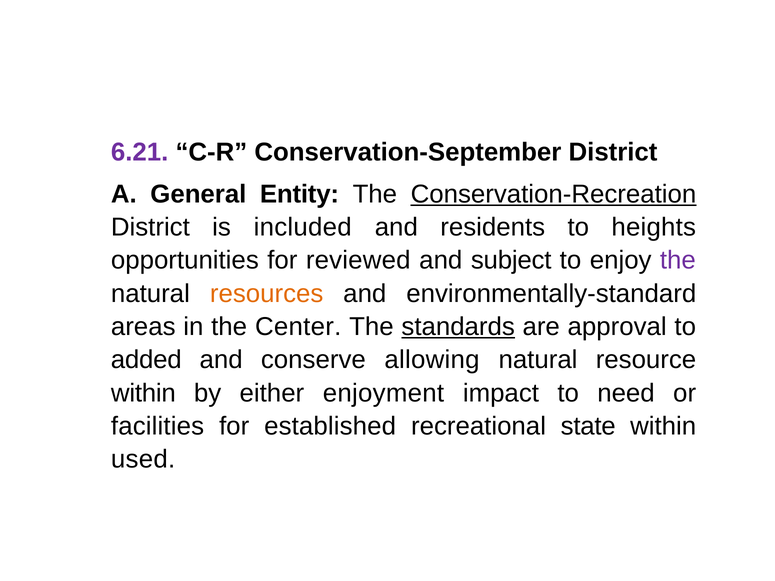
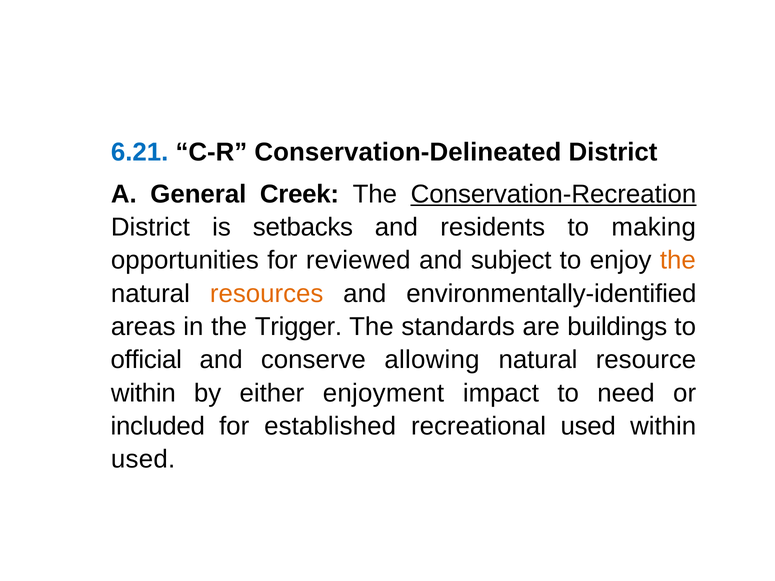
6.21 colour: purple -> blue (140, 152)
Conservation-September: Conservation-September -> Conservation-Delineated (408, 152)
Entity: Entity -> Creek (300, 194)
included: included -> setbacks (303, 227)
heights: heights -> making (654, 227)
the colour: purple -> orange (678, 261)
environmentally-standard: environmentally-standard -> environmentally-identified (551, 294)
Center: Center -> Trigger (298, 327)
standards underline: present -> none (458, 327)
approval: approval -> buildings (617, 327)
added: added -> official (146, 360)
facilities: facilities -> included (158, 426)
recreational state: state -> used (588, 426)
